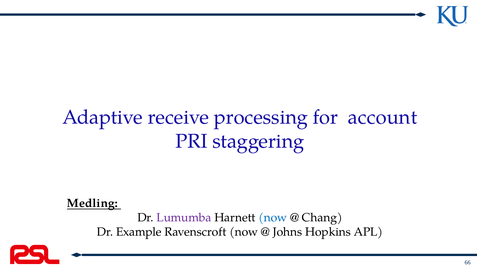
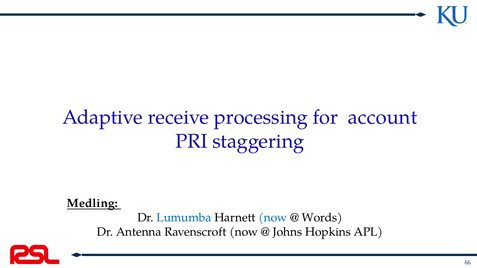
Lumumba colour: purple -> blue (184, 218)
Chang: Chang -> Words (322, 218)
Example: Example -> Antenna (139, 232)
